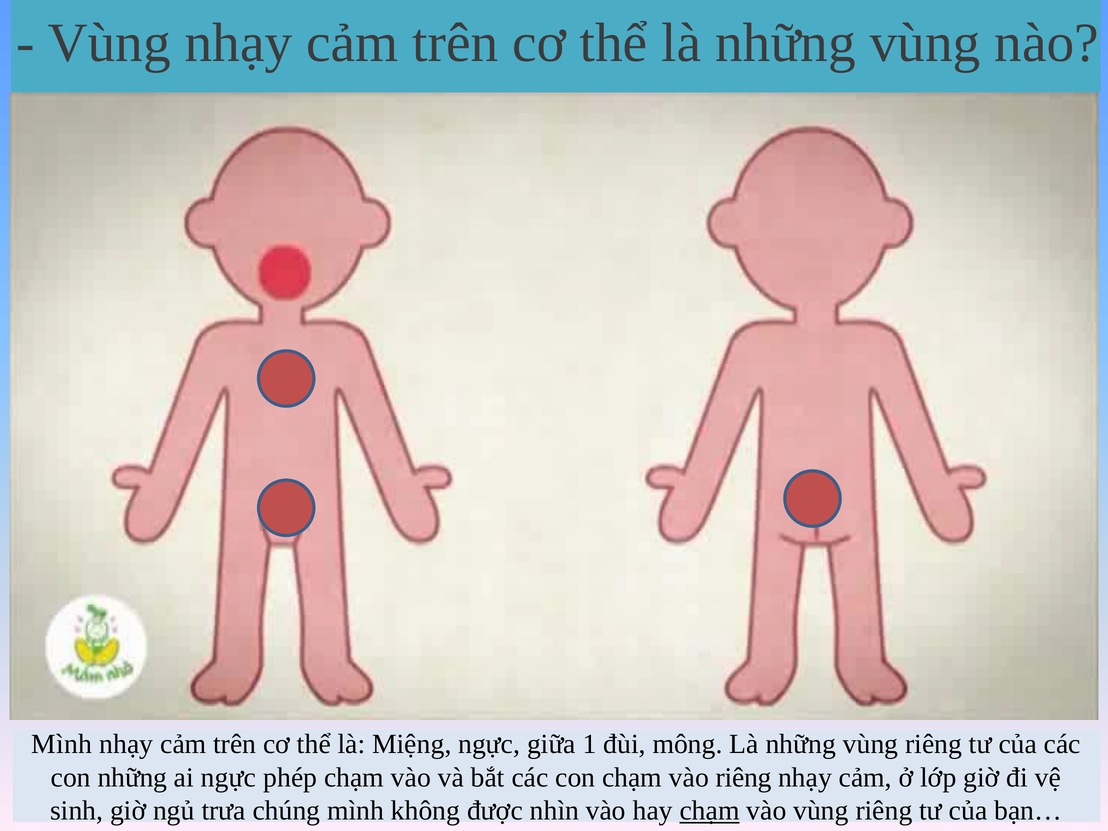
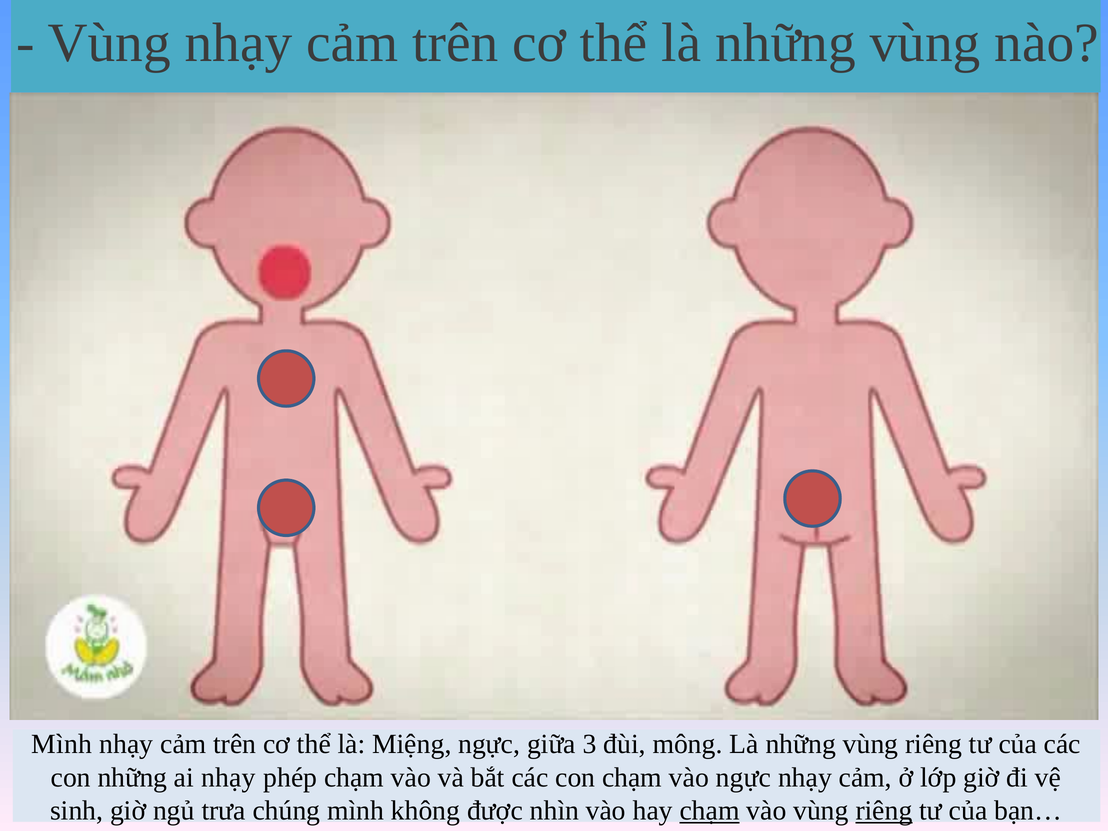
1: 1 -> 3 (590, 744)
ai ngực: ngực -> nhạy (228, 778)
vào riêng: riêng -> ngực (743, 778)
riêng underline: none -> present (884, 811)
